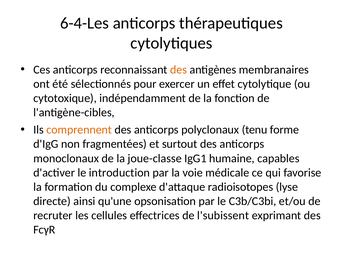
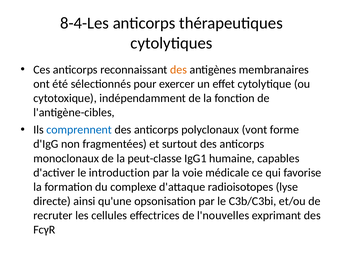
6-4-Les: 6-4-Les -> 8-4-Les (85, 23)
comprennent colour: orange -> blue (79, 130)
tenu: tenu -> vont (255, 130)
joue-classe: joue-classe -> peut-classe (155, 158)
l'subissent: l'subissent -> l'nouvelles (223, 216)
